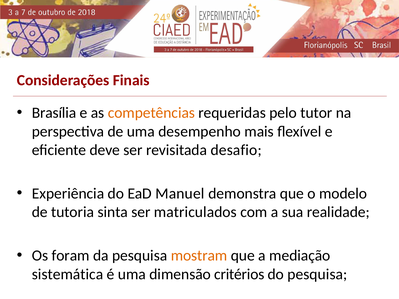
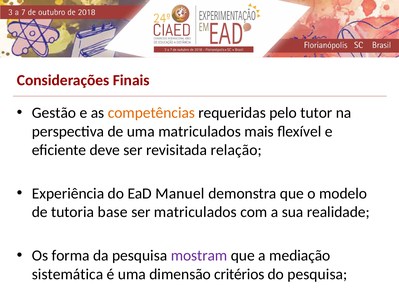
Brasília: Brasília -> Gestão (54, 113)
uma desempenho: desempenho -> matriculados (200, 132)
desafio: desafio -> relação (236, 150)
sinta: sinta -> base (113, 212)
foram: foram -> forma (71, 256)
mostram colour: orange -> purple (199, 256)
